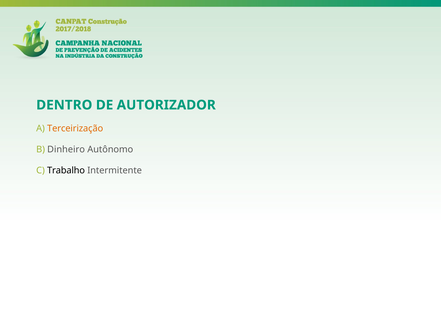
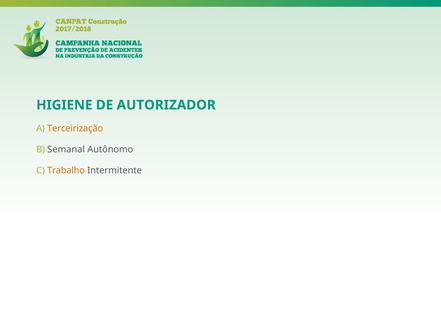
DENTRO: DENTRO -> HIGIENE (64, 105)
Dinheiro: Dinheiro -> Semanal (66, 149)
Trabalho colour: black -> orange (66, 170)
